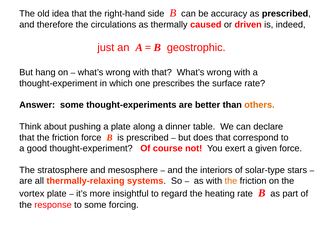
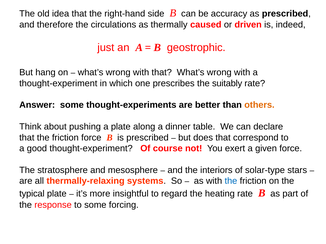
surface: surface -> suitably (227, 83)
the colour: orange -> blue (231, 181)
vortex: vortex -> typical (32, 194)
